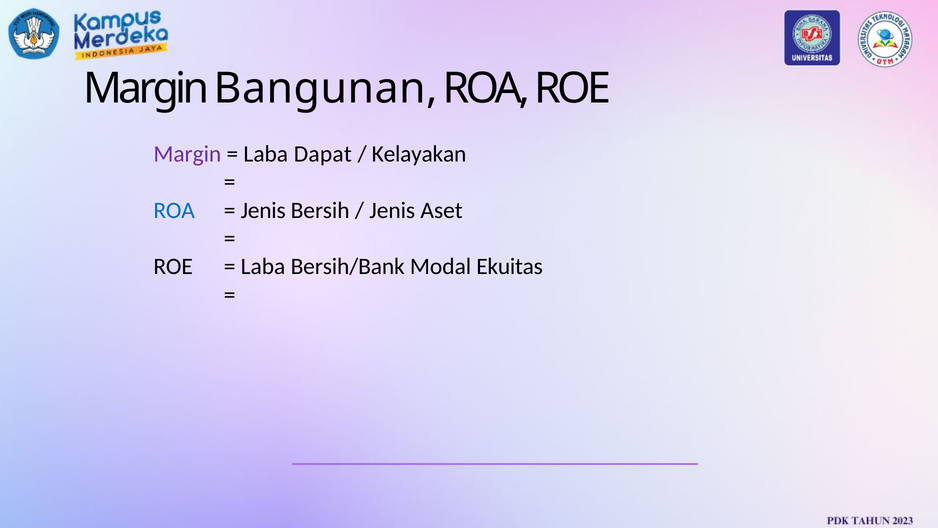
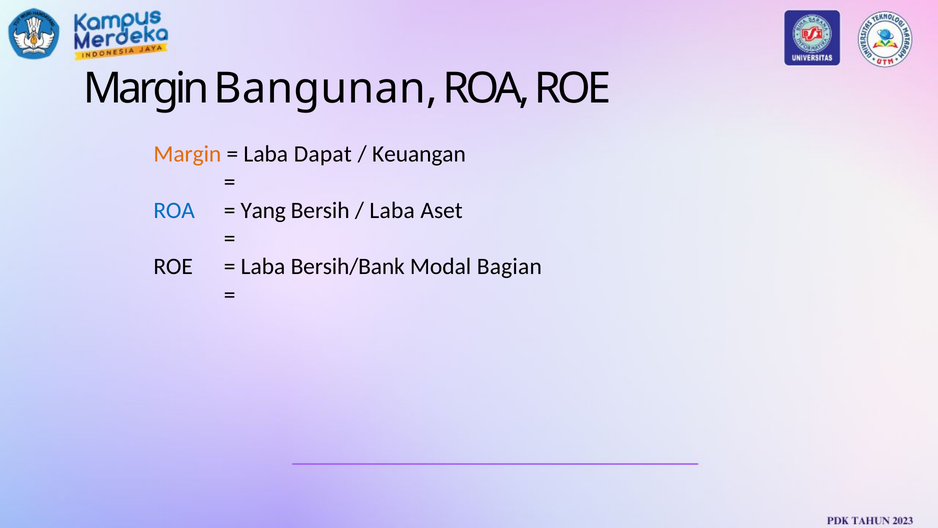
Margin colour: purple -> orange (187, 154)
Kelayakan: Kelayakan -> Keuangan (419, 154)
Jenis: Jenis -> Yang (263, 210)
Jenis: Jenis -> Laba (392, 210)
Ekuitas: Ekuitas -> Bagian (509, 267)
